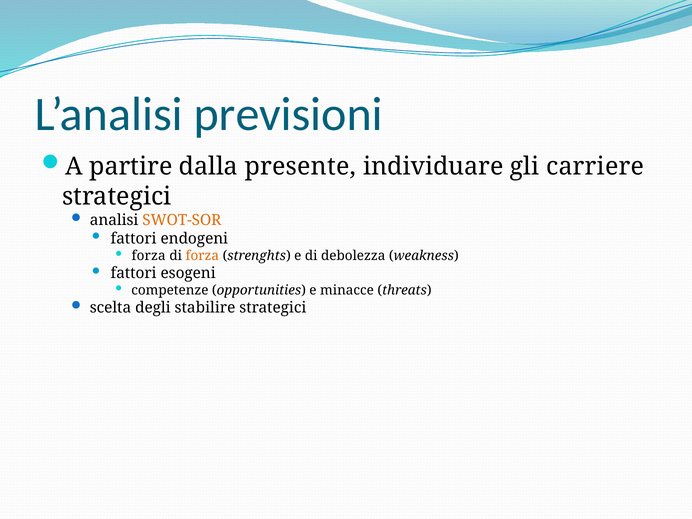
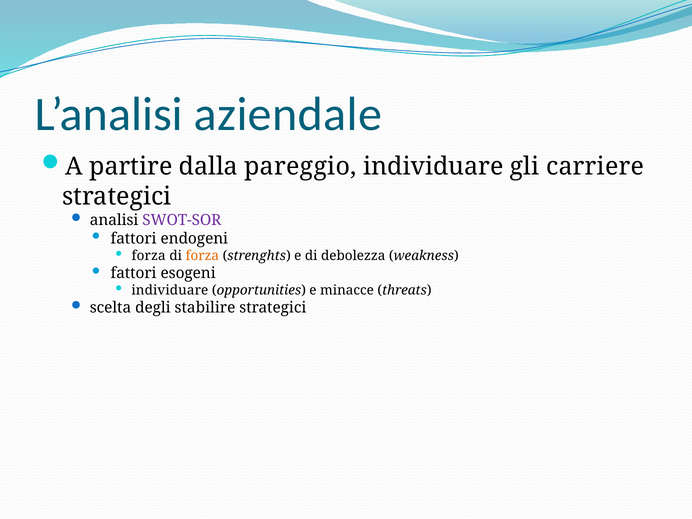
previsioni: previsioni -> aziendale (288, 114)
presente: presente -> pareggio (300, 167)
SWOT-SOR colour: orange -> purple (182, 220)
competenze: competenze -> individuare (170, 290)
